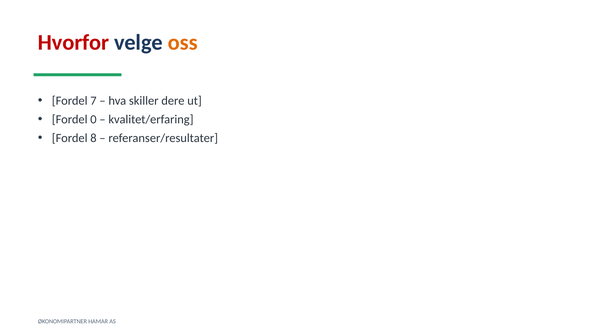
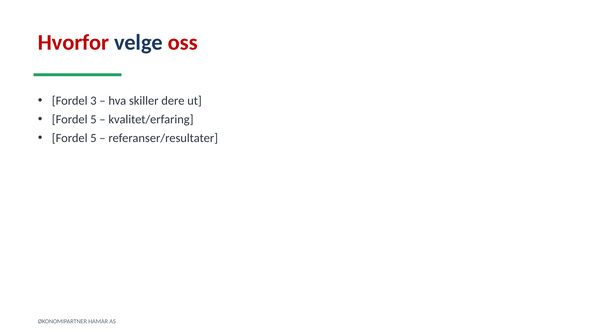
oss colour: orange -> red (183, 43)
7: 7 -> 3 (93, 101)
0: 0 -> 5 (93, 120)
8: 8 -> 5 (93, 138)
